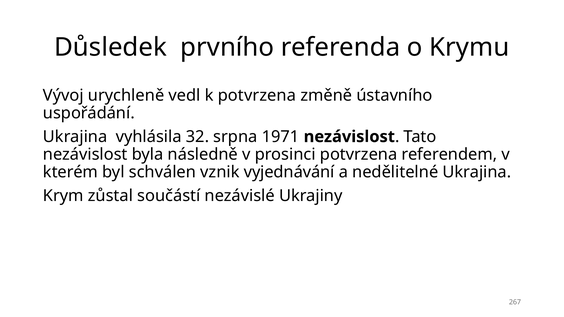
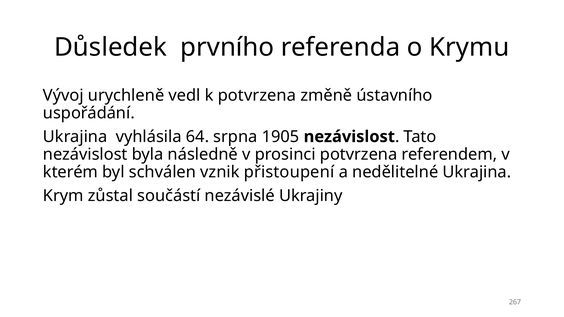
32: 32 -> 64 (197, 137)
1971: 1971 -> 1905 (281, 137)
vyjednávání: vyjednávání -> přistoupení (289, 172)
